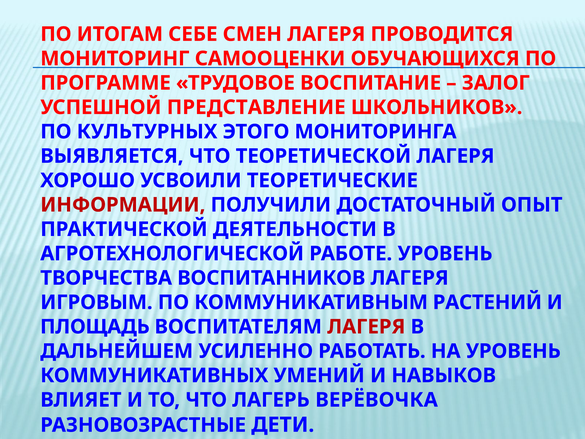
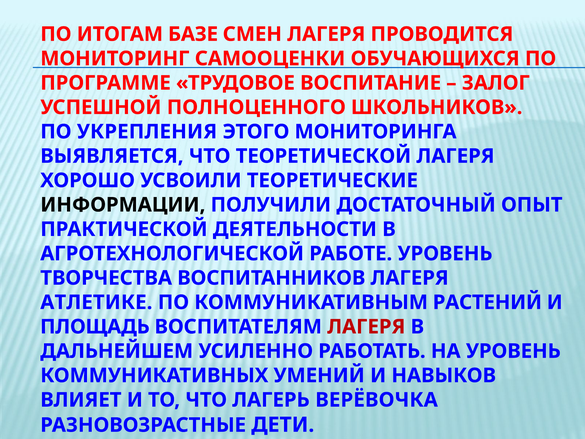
СЕБЕ: СЕБЕ -> БАЗЕ (193, 34)
ПРЕДСТАВЛЕНИЕ: ПРЕДСТАВЛЕНИЕ -> ПОЛНОЦЕННОГО (256, 107)
КУЛЬТУРНЫХ: КУЛЬТУРНЫХ -> УКРЕПЛЕНИЯ (147, 132)
ИНФОРМАЦИИ colour: red -> black (123, 205)
ИГРОВЫМ: ИГРОВЫМ -> АТЛЕТИКЕ (96, 302)
